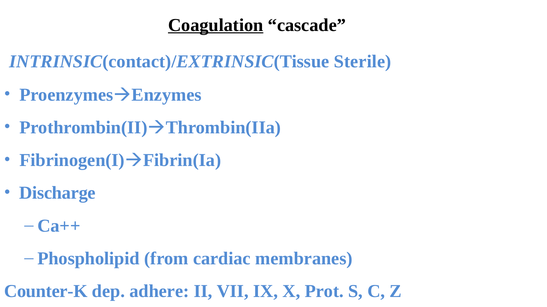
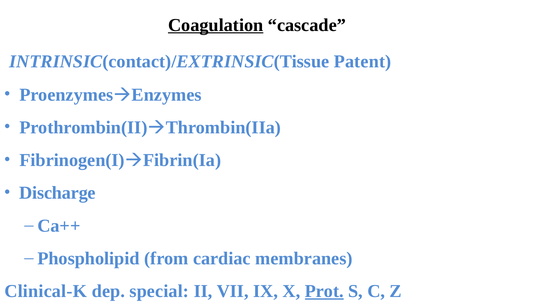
Sterile: Sterile -> Patent (363, 62)
Counter-K: Counter-K -> Clinical-K (46, 292)
adhere: adhere -> special (159, 292)
Prot underline: none -> present (324, 292)
